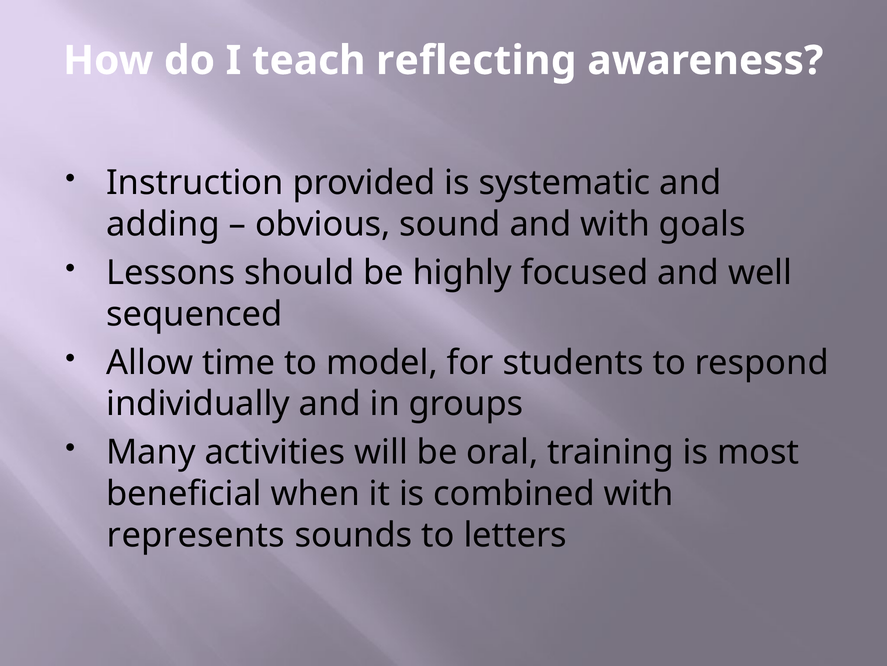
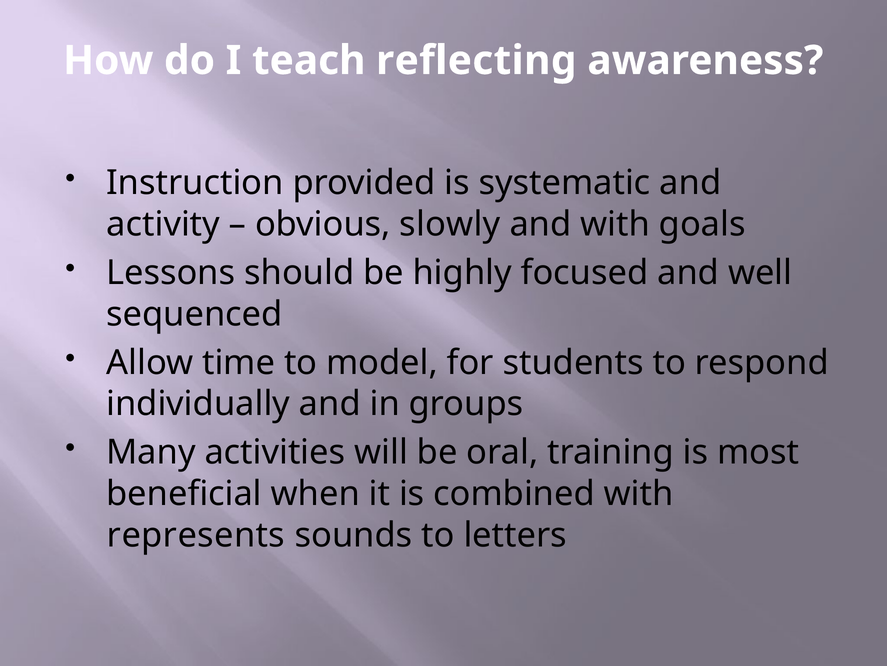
adding: adding -> activity (163, 224)
sound: sound -> slowly (450, 224)
